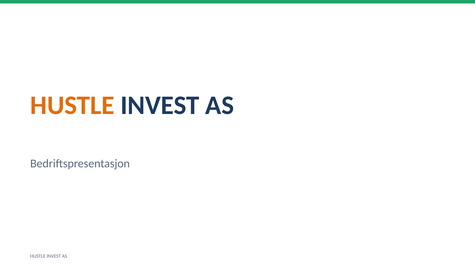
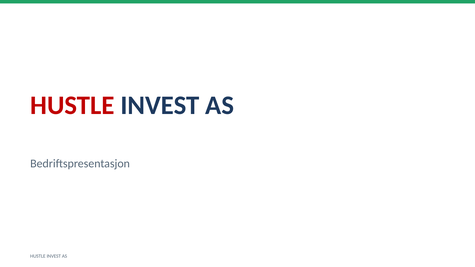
HUSTLE colour: orange -> red (72, 105)
